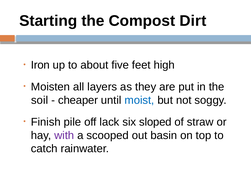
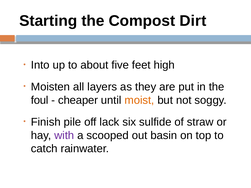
Iron: Iron -> Into (40, 65)
soil: soil -> foul (40, 100)
moist colour: blue -> orange (139, 100)
sloped: sloped -> sulfide (155, 122)
